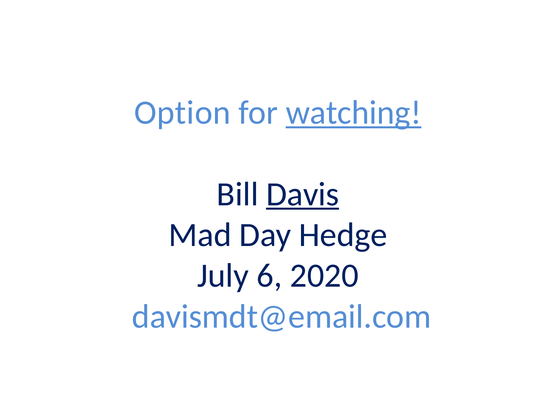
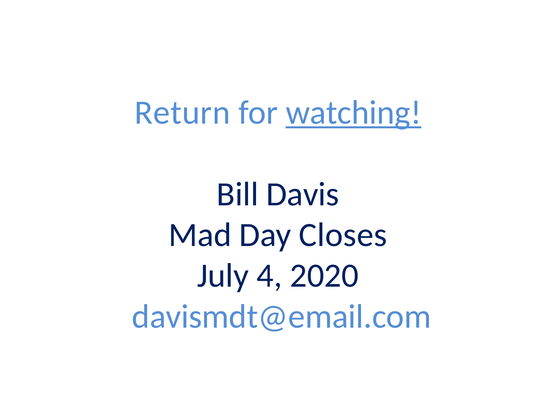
Option: Option -> Return (182, 113)
Davis underline: present -> none (303, 194)
Hedge: Hedge -> Closes (343, 235)
6: 6 -> 4 (269, 276)
